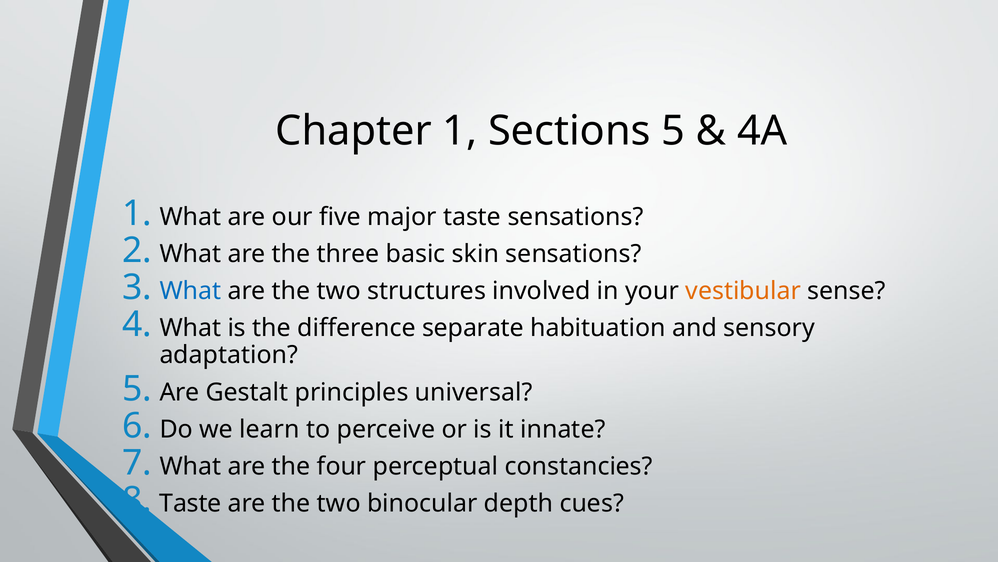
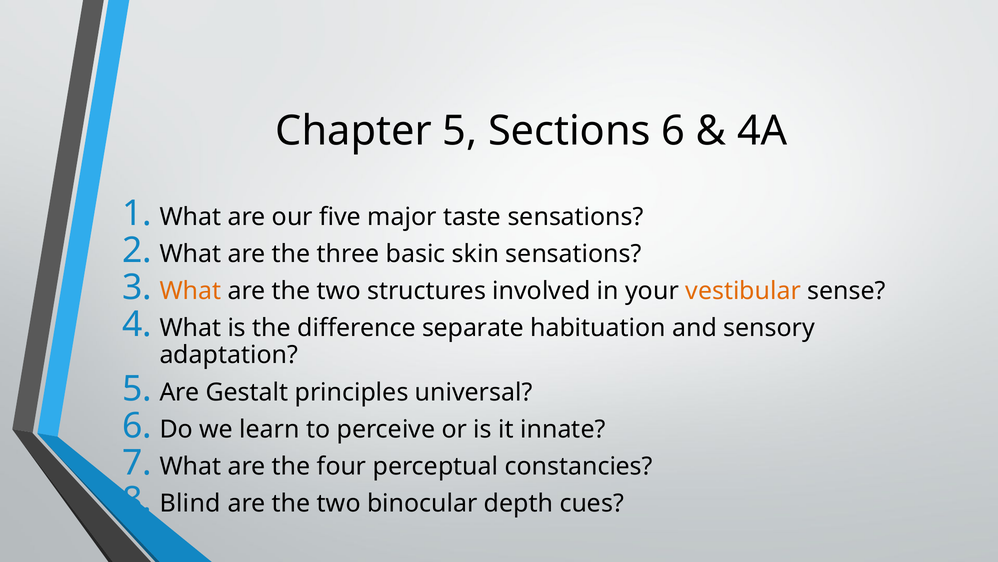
Chapter 1: 1 -> 5 (460, 131)
Sections 5: 5 -> 6 (673, 131)
What colour: blue -> orange (190, 291)
Taste: Taste -> Blind (190, 503)
